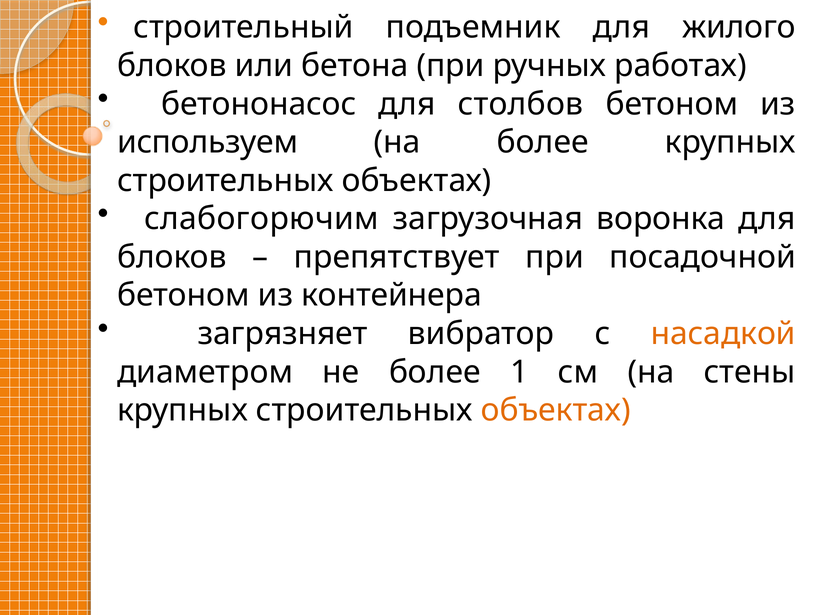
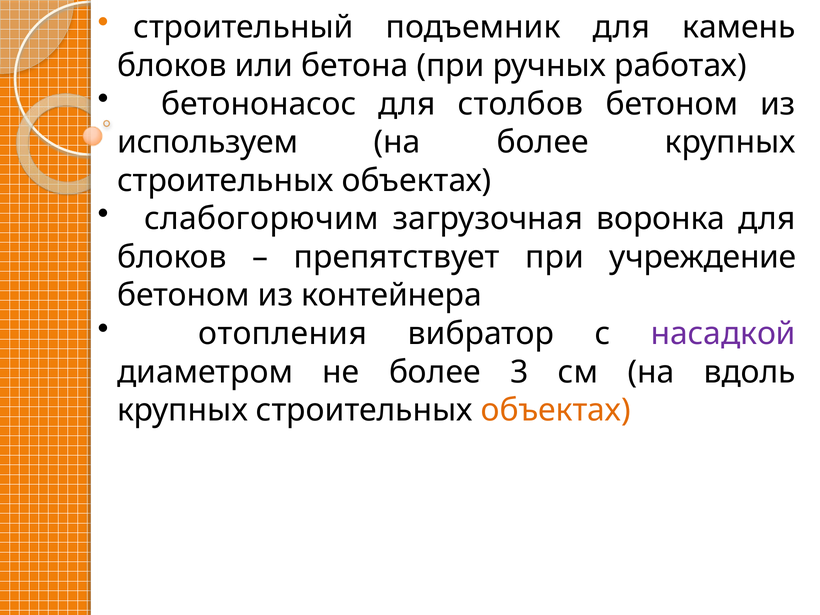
жилого: жилого -> камень (739, 27)
посадочной: посадочной -> учреждение (703, 257)
загрязняет: загрязняет -> отопления (283, 334)
насадкой colour: orange -> purple (723, 334)
1: 1 -> 3 (519, 372)
стены: стены -> вдоль (750, 372)
